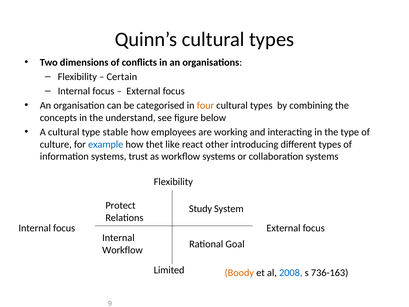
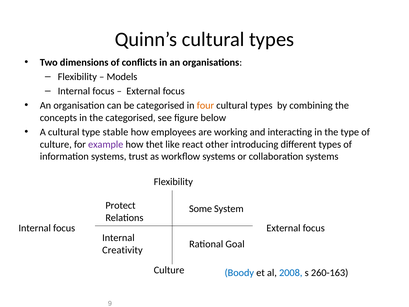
Certain: Certain -> Models (122, 77)
the understand: understand -> categorised (130, 118)
example colour: blue -> purple (106, 144)
Study: Study -> Some (201, 209)
Workflow: Workflow -> Creativity (122, 250)
Limited: Limited -> Culture (169, 270)
Boody colour: orange -> blue (239, 273)
736-163: 736-163 -> 260-163 (330, 273)
